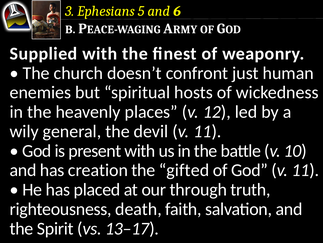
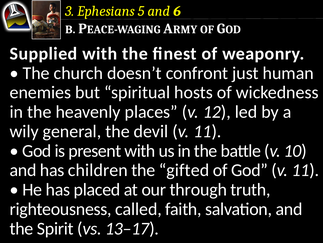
creation: creation -> children (98, 170)
death: death -> called (138, 209)
